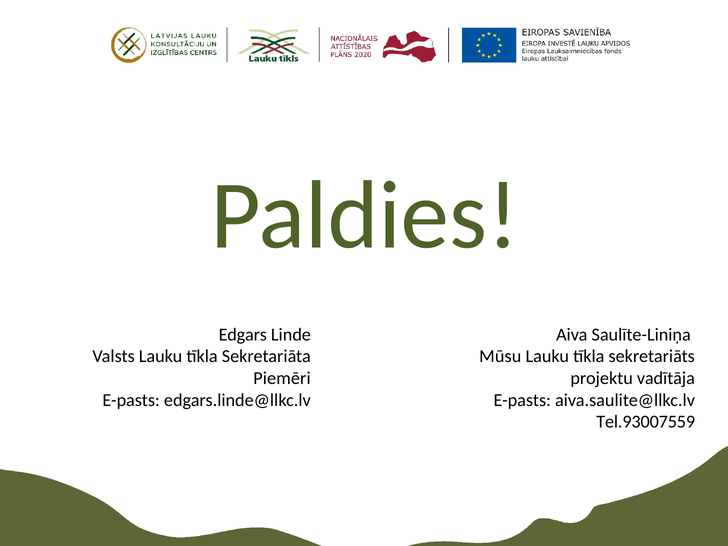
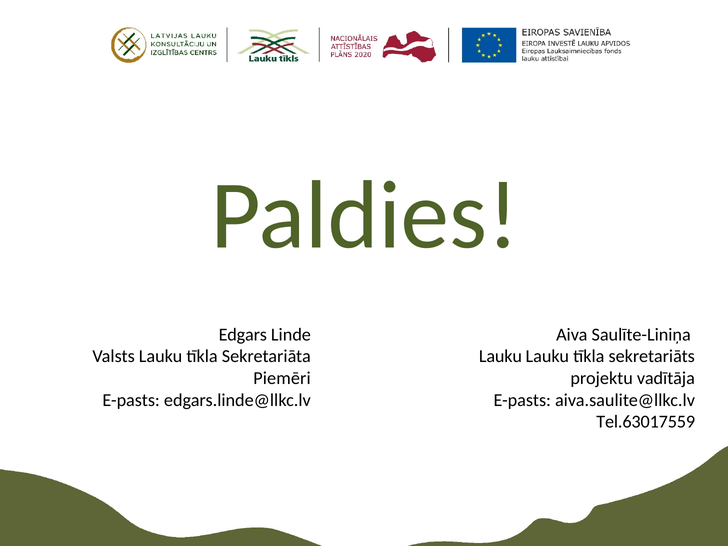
Mūsu: Mūsu -> Lauku (500, 356)
Tel.93007559: Tel.93007559 -> Tel.63017559 (646, 422)
